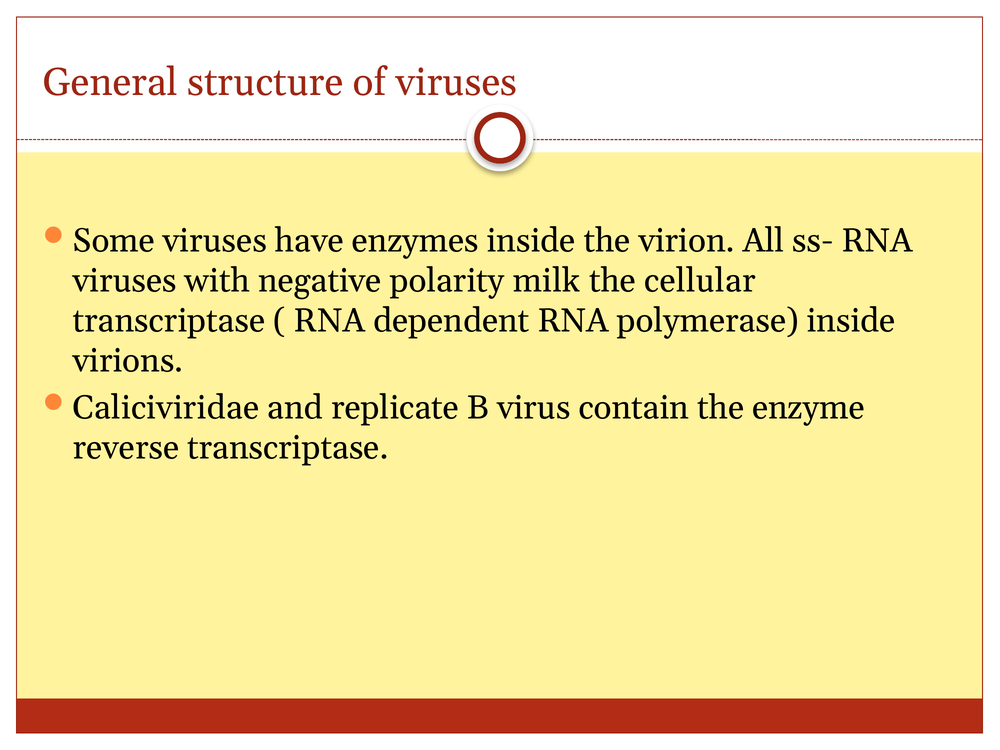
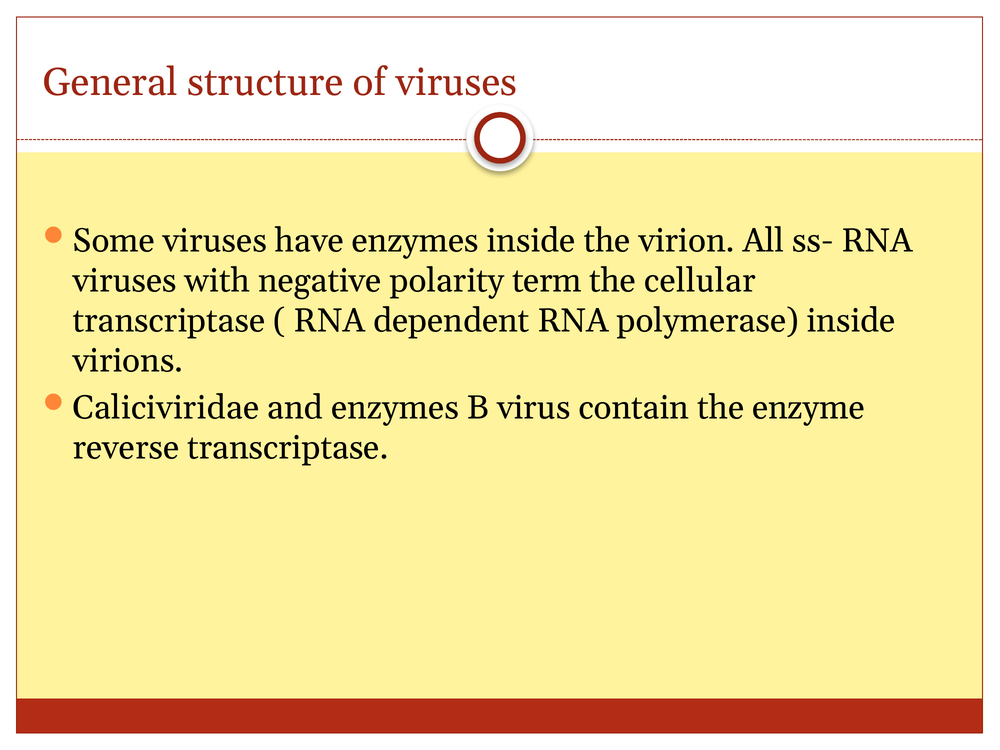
milk: milk -> term (547, 281)
and replicate: replicate -> enzymes (395, 408)
